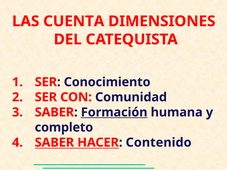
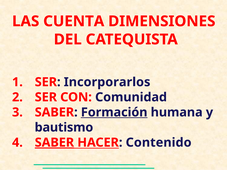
Conocimiento: Conocimiento -> Incorporarlos (107, 82)
completo: completo -> bautismo (64, 128)
SABER underline: none -> present (54, 143)
